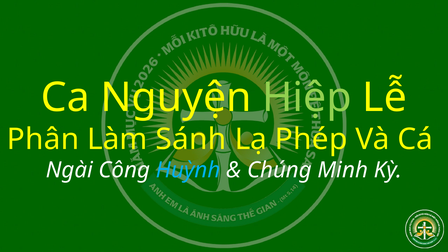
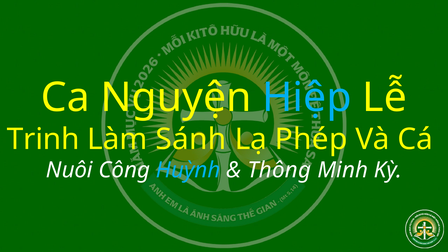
Hiệp colour: light green -> light blue (307, 97)
Phân: Phân -> Trinh (43, 139)
Ngài: Ngài -> Nuôi (69, 170)
Chúng: Chúng -> Thông (279, 170)
